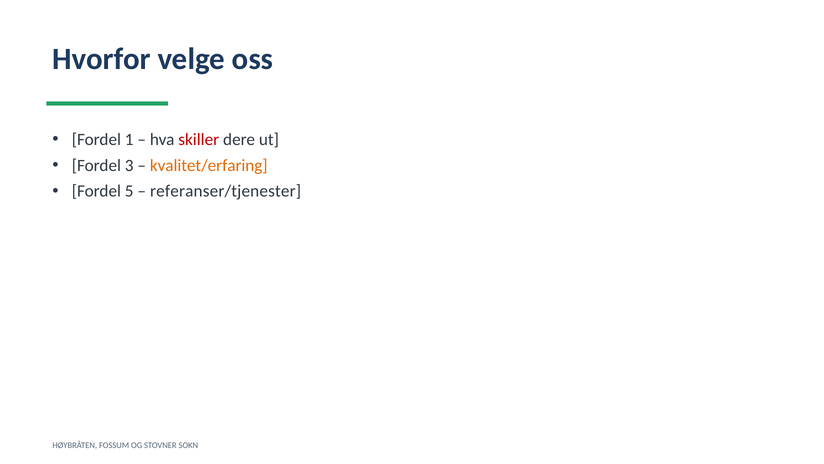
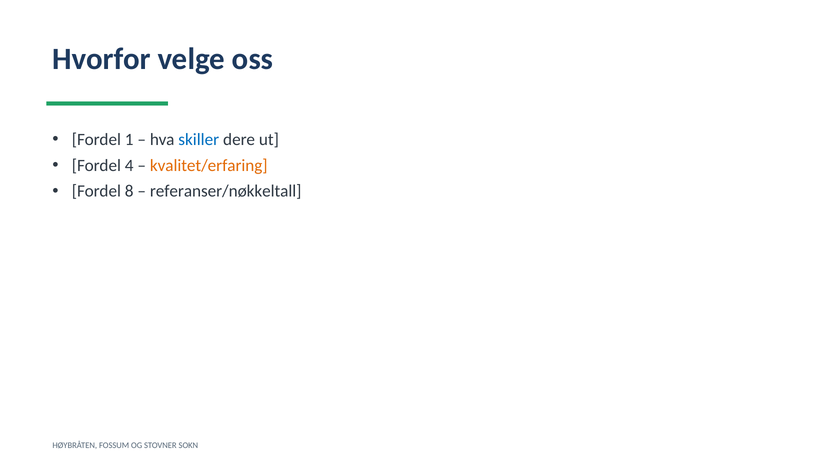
skiller colour: red -> blue (199, 140)
3: 3 -> 4 (129, 165)
5: 5 -> 8 (129, 191)
referanser/tjenester: referanser/tjenester -> referanser/nøkkeltall (226, 191)
